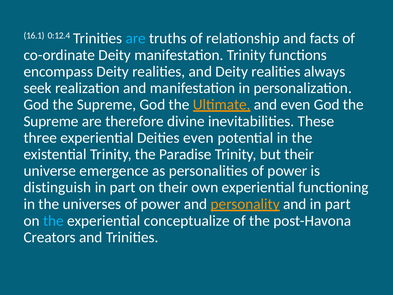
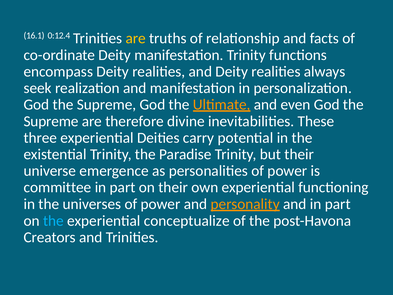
are colour: light blue -> yellow (136, 38)
Deities even: even -> carry (199, 138)
distinguish: distinguish -> committee (57, 187)
